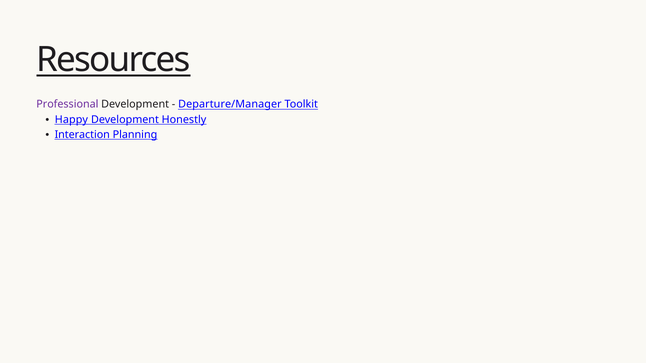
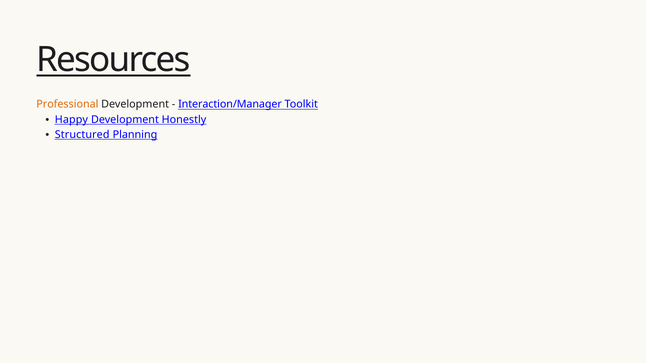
Professional colour: purple -> orange (67, 105)
Departure/Manager: Departure/Manager -> Interaction/Manager (230, 105)
Interaction: Interaction -> Structured (82, 135)
